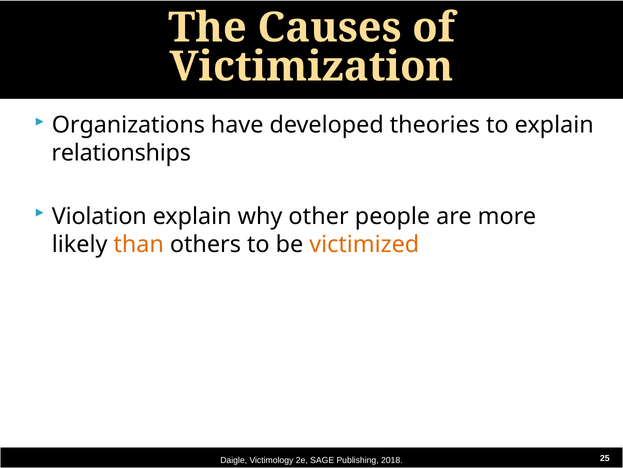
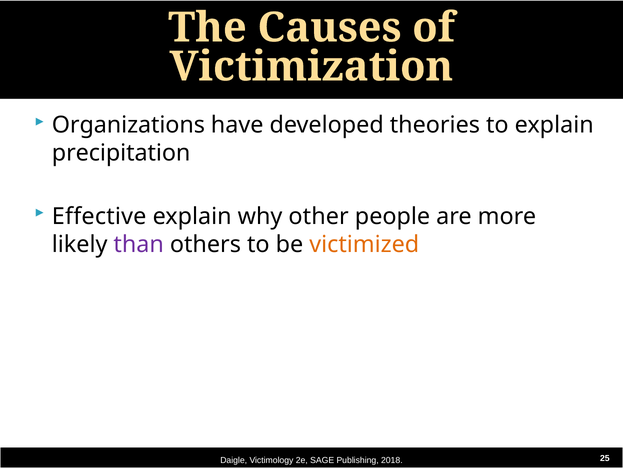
relationships: relationships -> precipitation (121, 153)
Violation: Violation -> Effective (99, 216)
than colour: orange -> purple (139, 244)
